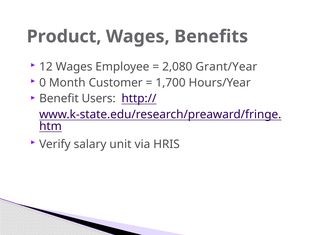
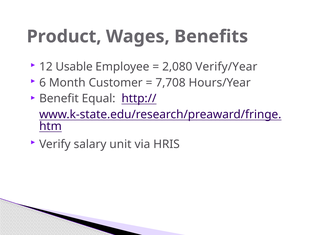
12 Wages: Wages -> Usable (74, 67)
Grant/Year: Grant/Year -> Verify/Year (226, 67)
0: 0 -> 6 (43, 83)
1,700: 1,700 -> 7,708 (171, 83)
Users: Users -> Equal (99, 99)
